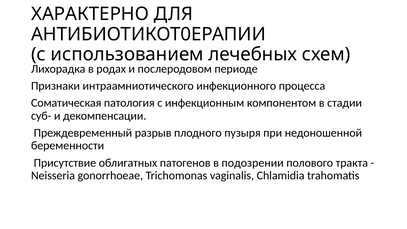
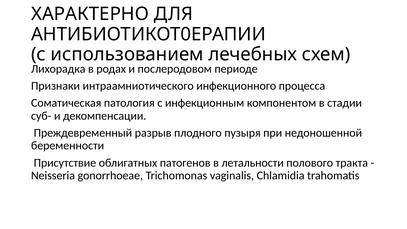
подозрении: подозрении -> летальности (253, 163)
